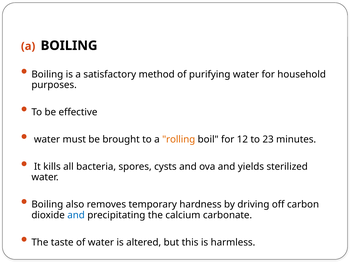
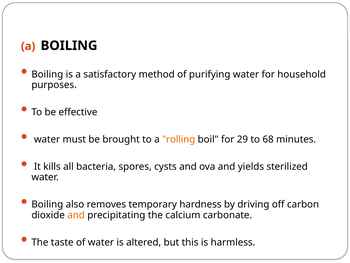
12: 12 -> 29 (242, 139)
23: 23 -> 68 (268, 139)
and colour: blue -> orange (76, 215)
